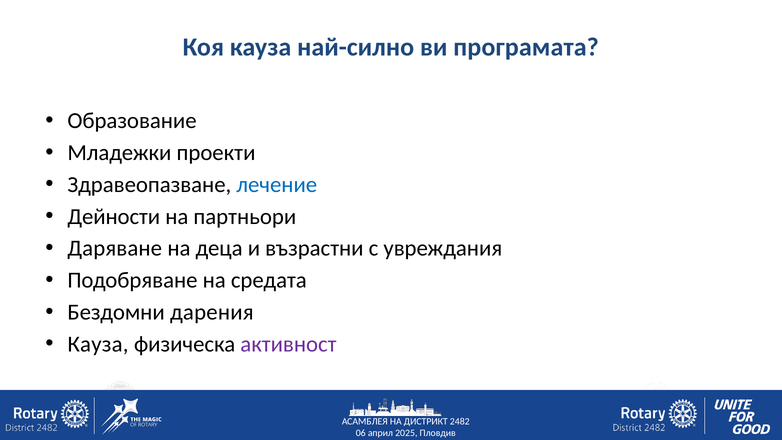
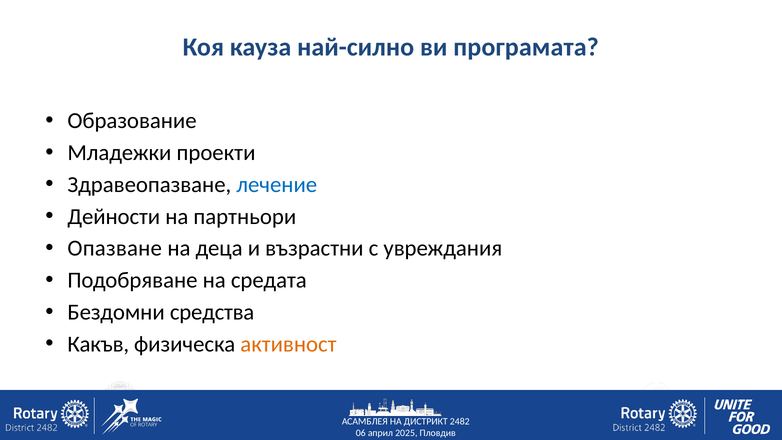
Даряване: Даряване -> Опазване (115, 248)
дарения: дарения -> средства (212, 312)
Кауза: Кауза -> Какъв (98, 344)
активност colour: purple -> orange (288, 344)
